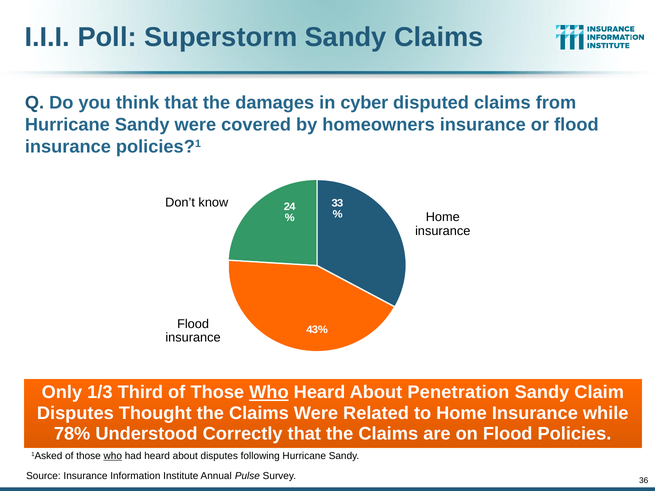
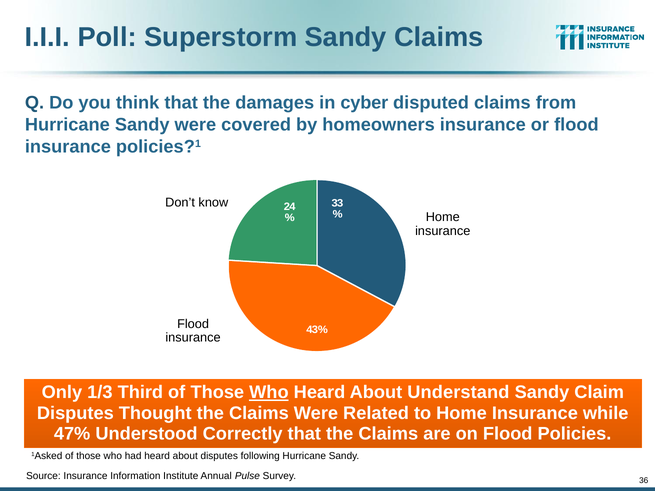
Penetration: Penetration -> Understand (458, 393)
78%: 78% -> 47% (72, 434)
who underline: present -> none (113, 456)
